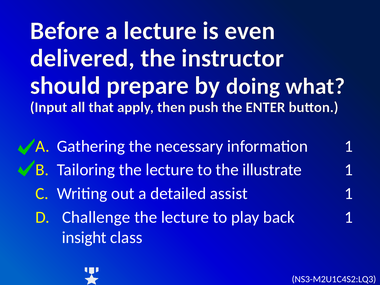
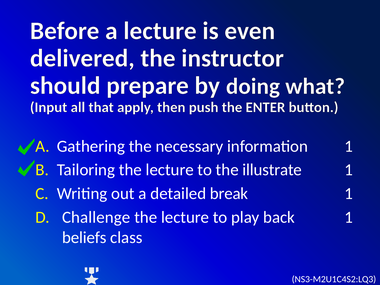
assist: assist -> break (229, 194)
insight: insight -> beliefs (84, 238)
